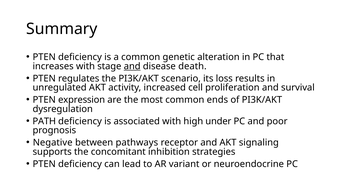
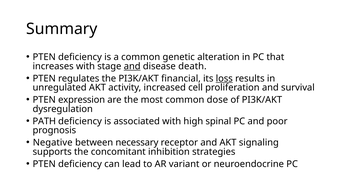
scenario: scenario -> financial (181, 78)
loss underline: none -> present (224, 78)
ends: ends -> dose (217, 100)
under: under -> spinal (218, 121)
pathways: pathways -> necessary (137, 142)
